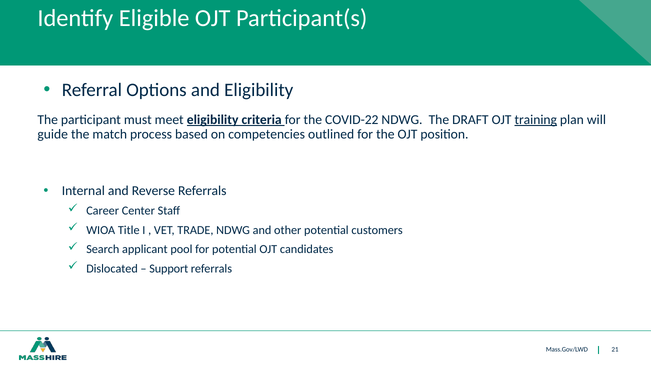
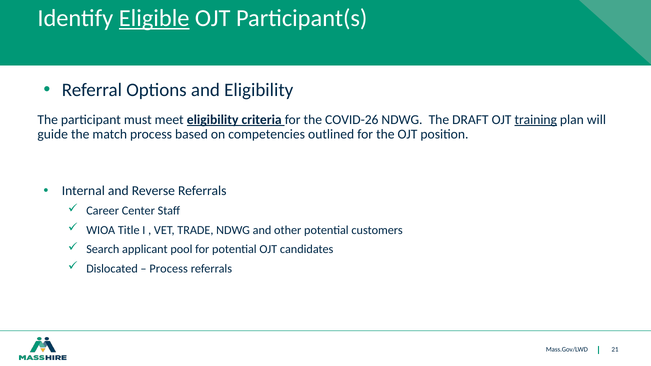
Eligible underline: none -> present (154, 18)
COVID-22: COVID-22 -> COVID-26 (352, 120)
Support: Support -> Process (169, 269)
